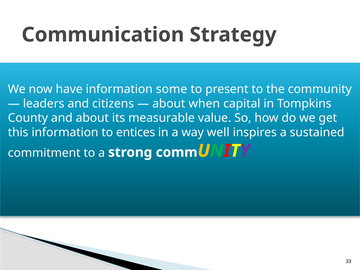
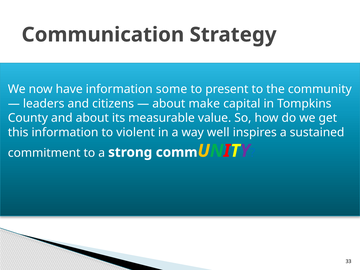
when: when -> make (204, 104)
entices: entices -> violent (136, 132)
